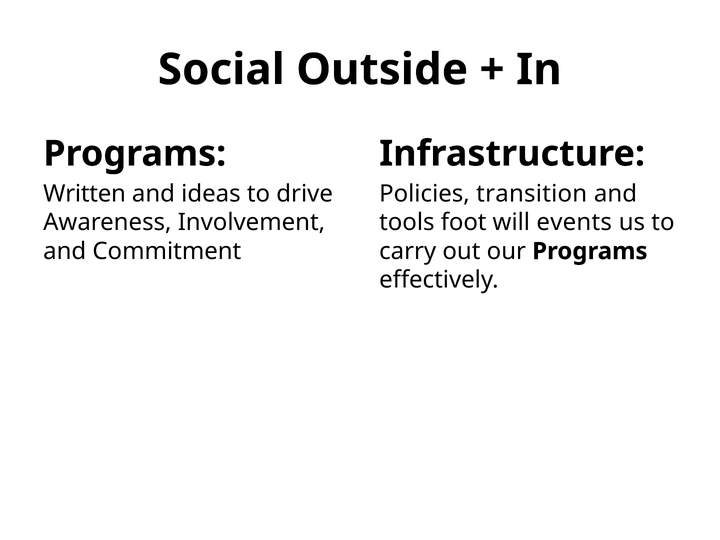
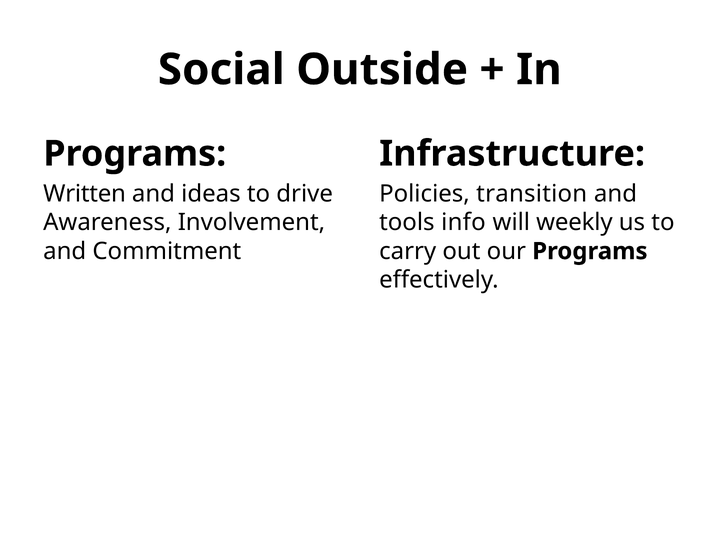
foot: foot -> info (463, 222)
events: events -> weekly (574, 222)
